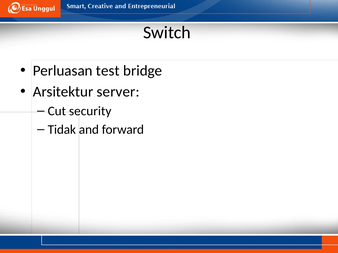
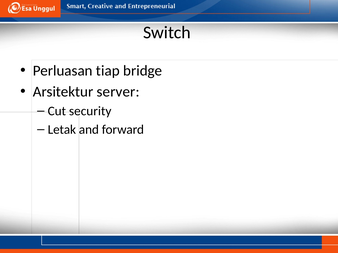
test: test -> tiap (108, 71)
Tidak: Tidak -> Letak (62, 130)
